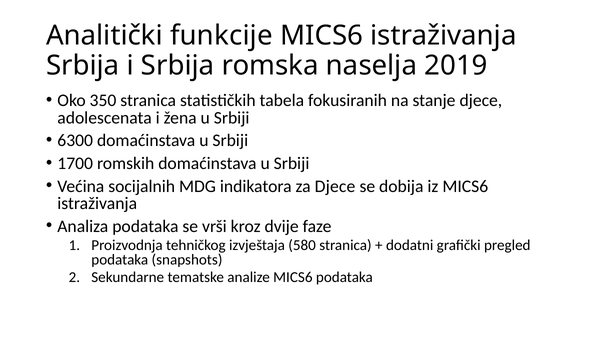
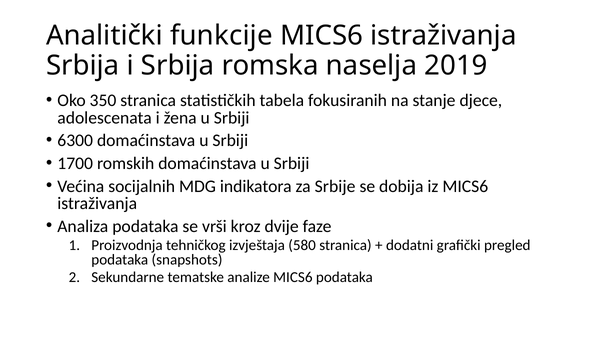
za Djece: Djece -> Srbije (335, 186)
